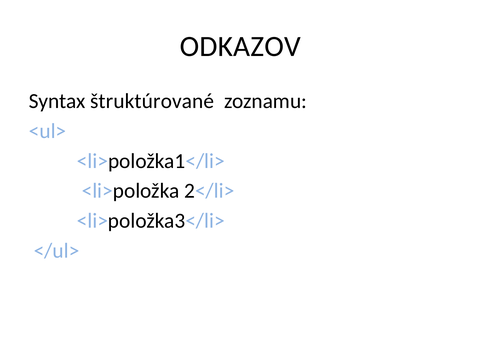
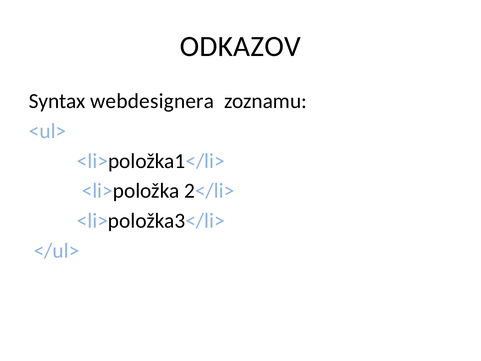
štruktúrované: štruktúrované -> webdesignera (152, 101)
